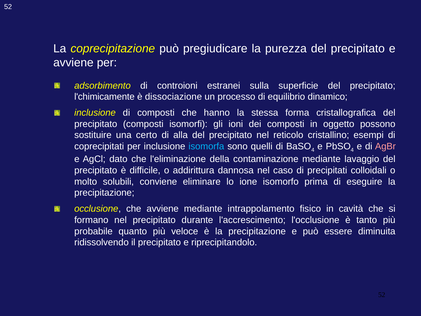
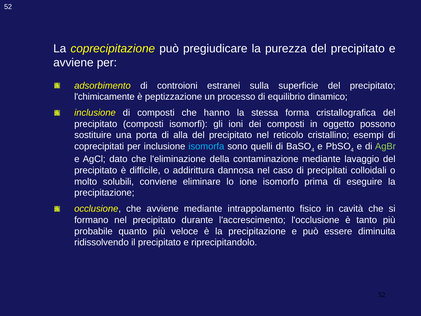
dissociazione: dissociazione -> peptizzazione (174, 97)
certo: certo -> porta (147, 135)
AgBr colour: pink -> light green (385, 146)
